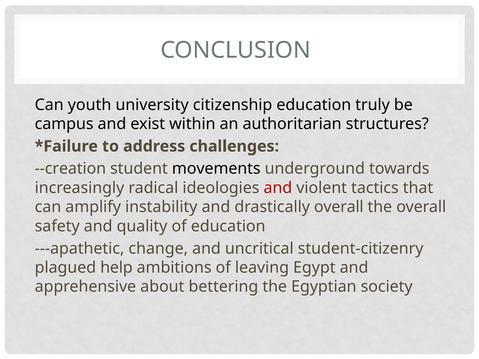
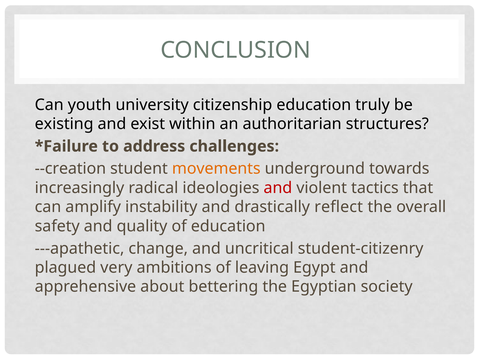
campus: campus -> existing (64, 124)
movements colour: black -> orange (216, 169)
drastically overall: overall -> reflect (339, 207)
help: help -> very (116, 268)
